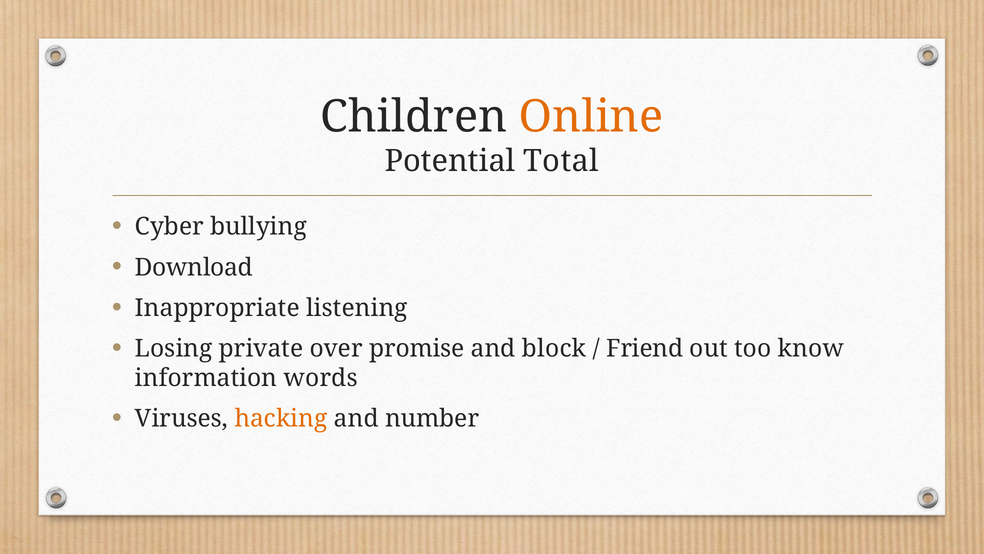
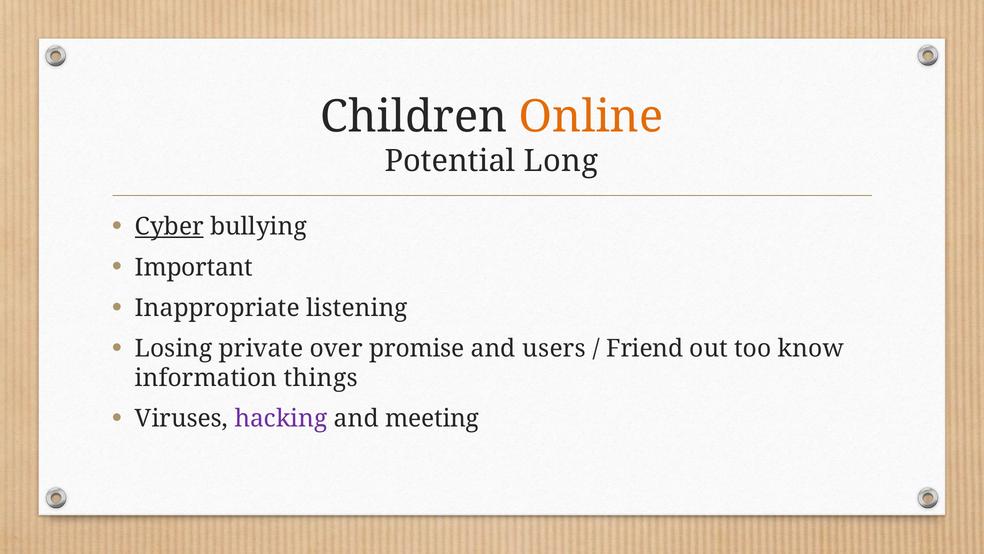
Total: Total -> Long (561, 161)
Cyber underline: none -> present (169, 227)
Download: Download -> Important (194, 267)
block: block -> users (554, 348)
words: words -> things (321, 378)
hacking colour: orange -> purple (281, 418)
number: number -> meeting (432, 418)
